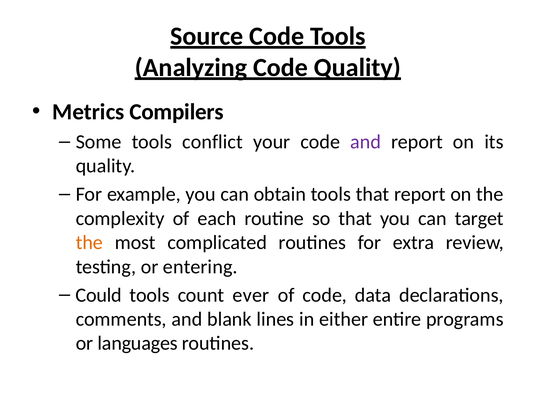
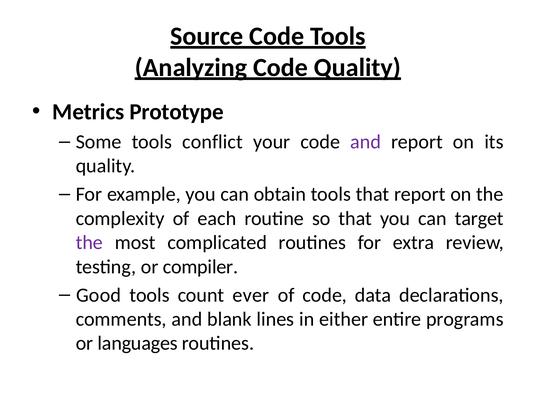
Compilers: Compilers -> Prototype (177, 112)
the colour: orange -> purple (89, 243)
entering: entering -> compiler (200, 267)
Could: Could -> Good (99, 295)
